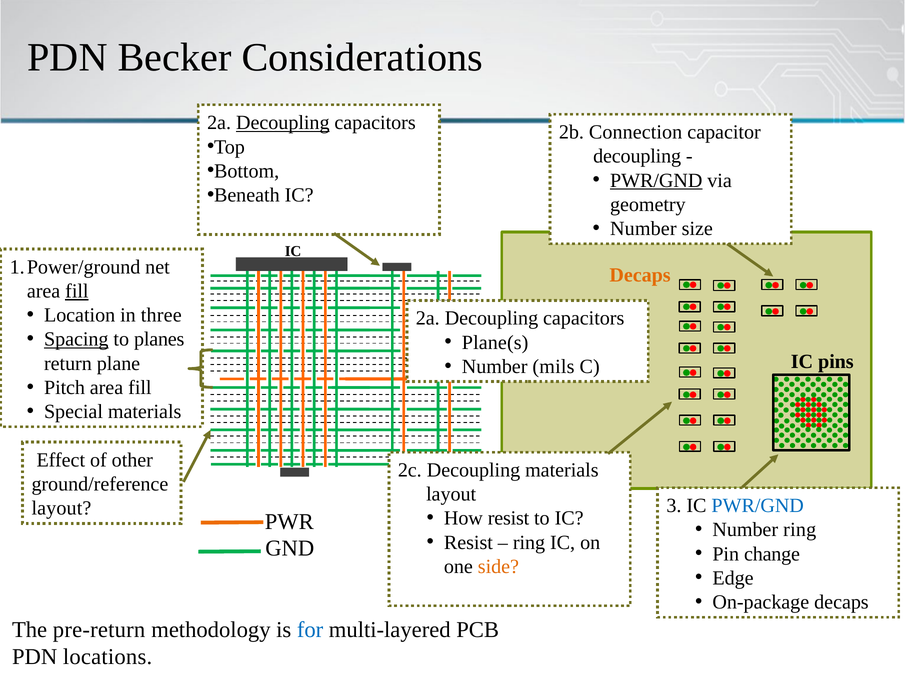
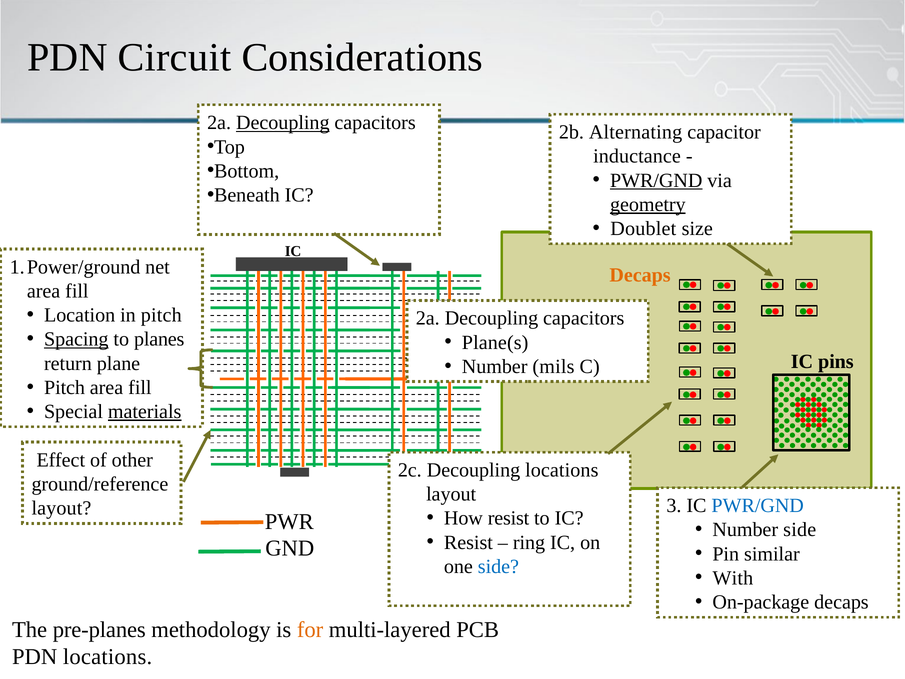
Becker: Becker -> Circuit (174, 58)
Connection: Connection -> Alternating (636, 132)
decoupling: decoupling -> inductance (637, 156)
geometry underline: none -> present (648, 205)
Number: Number -> Doublet (643, 229)
fill underline: present -> none (77, 291)
in three: three -> pitch (161, 315)
materials underline: none -> present (145, 412)
Decoupling materials: materials -> locations (562, 470)
Number ring: ring -> side (800, 530)
change: change -> similar (772, 554)
side colour: orange -> blue (498, 566)
Edge: Edge -> With (733, 578)
pre-return: pre-return -> pre-planes (99, 629)
for colour: blue -> orange (310, 629)
